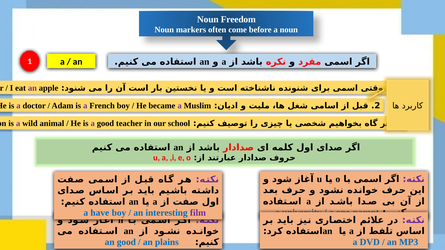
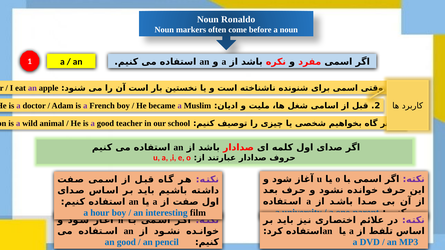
Freedom: Freedom -> Ronaldo (238, 19)
have: have -> hour (100, 213)
film colour: purple -> black (198, 213)
plains: plains -> pencil (167, 242)
